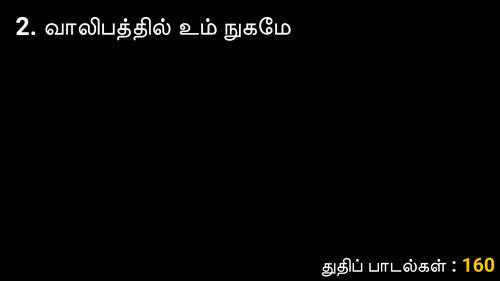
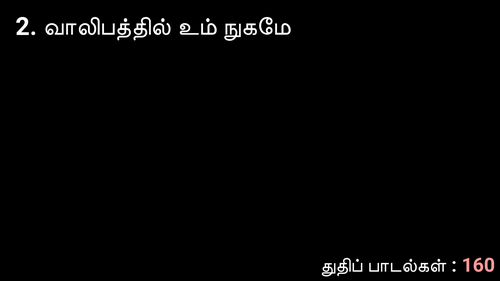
160 colour: yellow -> pink (478, 266)
